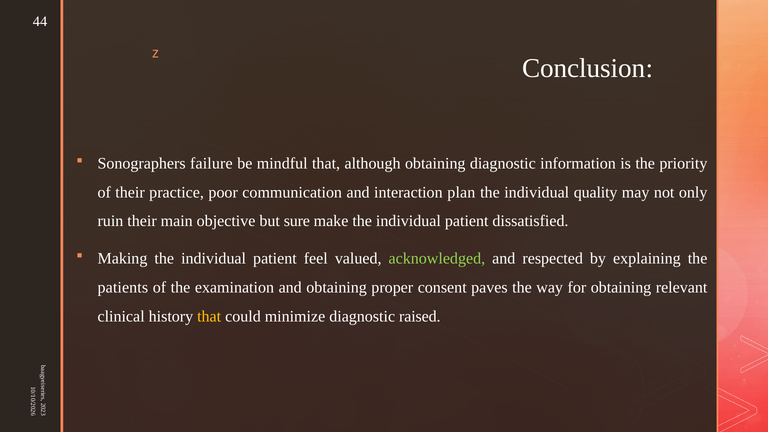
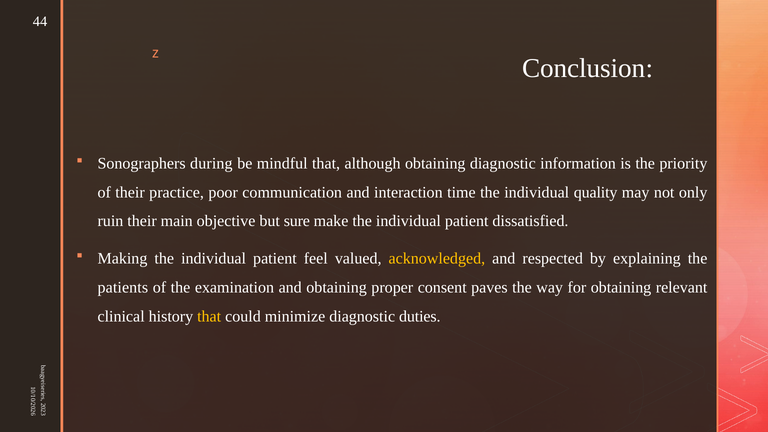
failure: failure -> during (211, 163)
plan: plan -> time (461, 192)
acknowledged colour: light green -> yellow (437, 259)
raised: raised -> duties (420, 316)
